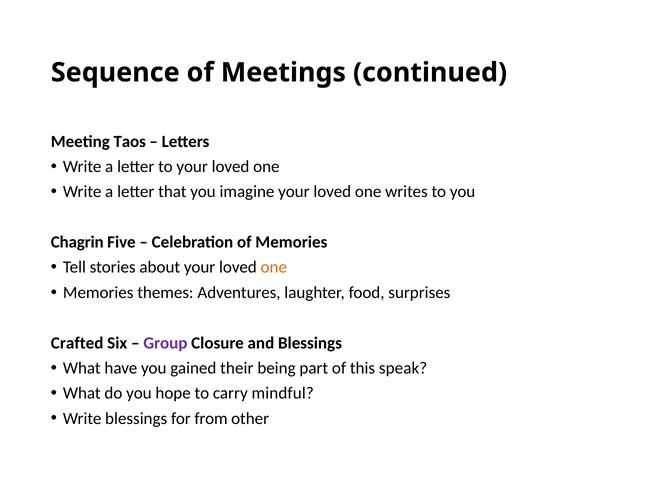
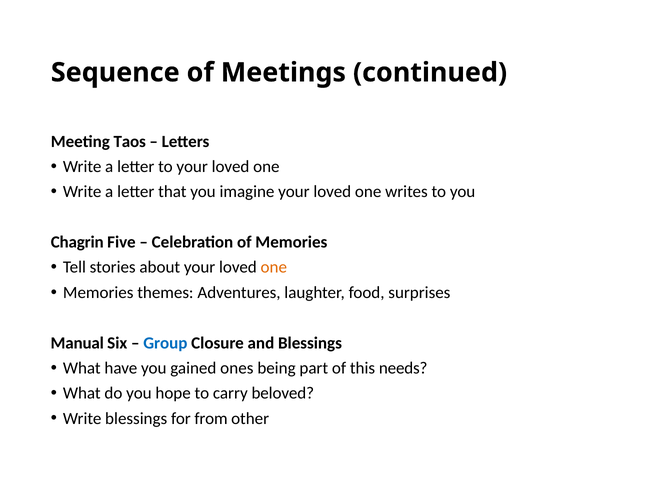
Crafted: Crafted -> Manual (77, 343)
Group colour: purple -> blue (165, 343)
their: their -> ones (237, 368)
speak: speak -> needs (403, 368)
mindful: mindful -> beloved (283, 393)
